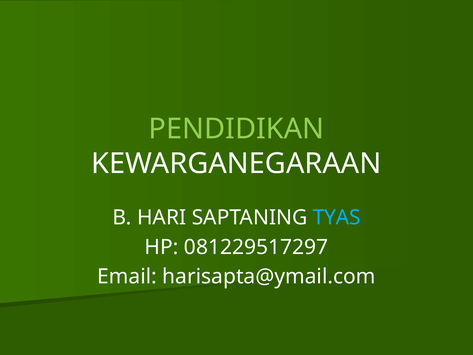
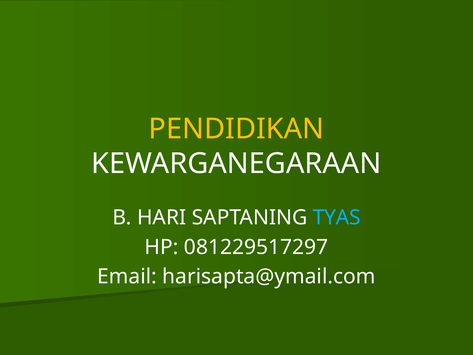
PENDIDIKAN colour: light green -> yellow (236, 129)
